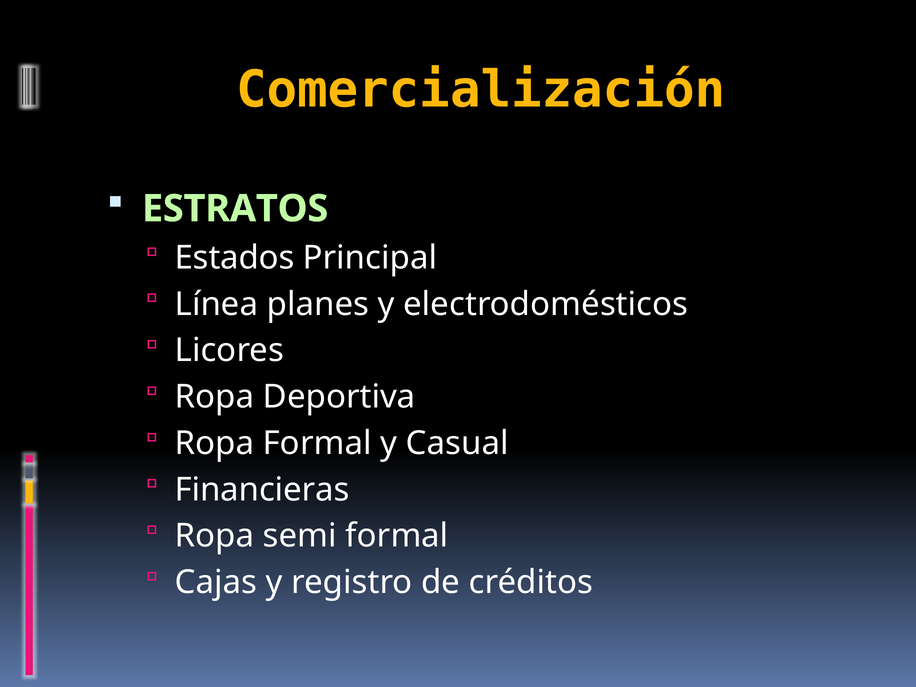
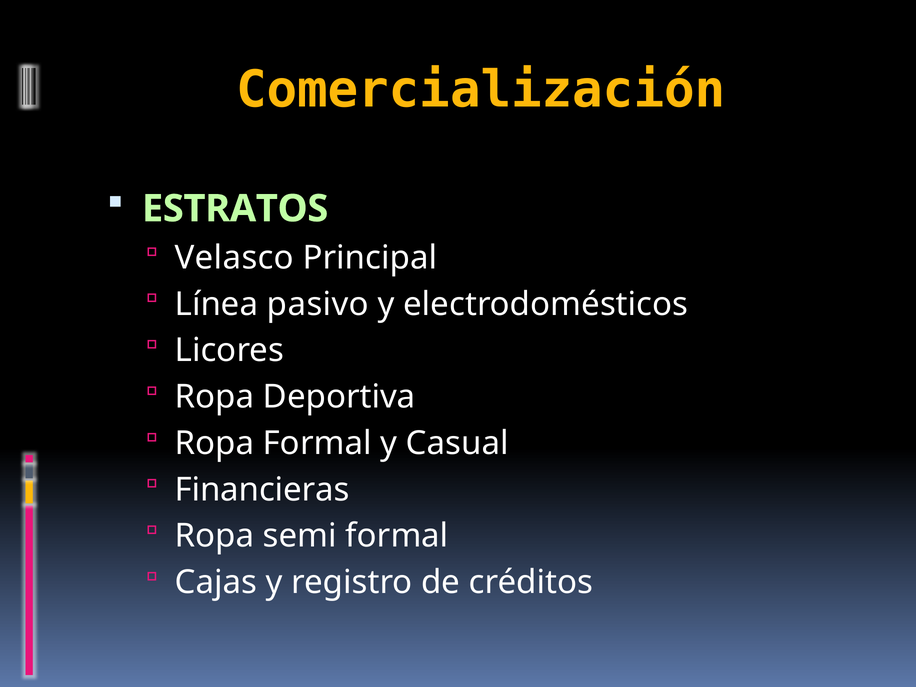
Estados: Estados -> Velasco (234, 258)
planes: planes -> pasivo (318, 304)
